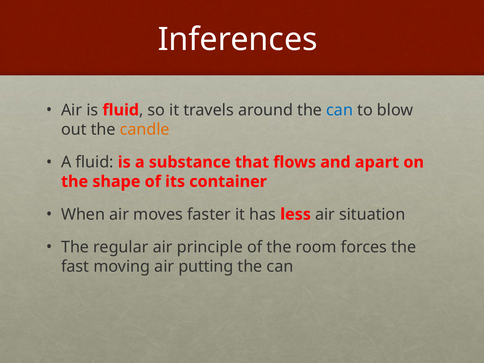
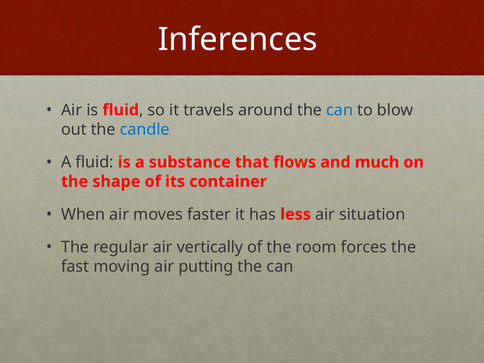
candle colour: orange -> blue (145, 129)
apart: apart -> much (377, 162)
principle: principle -> vertically (210, 247)
